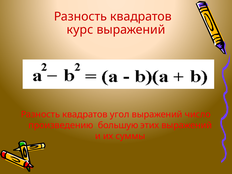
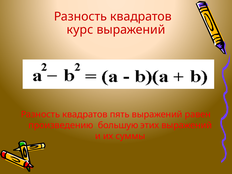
угол: угол -> пять (120, 114)
число: число -> равен (198, 114)
